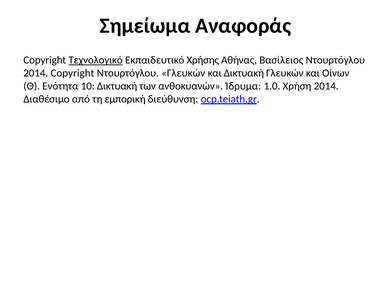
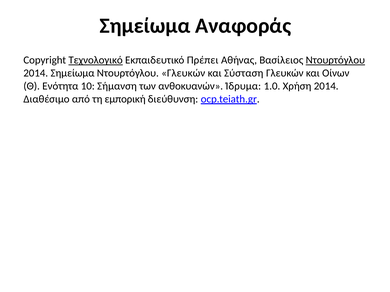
Χρήσης: Χρήσης -> Πρέπει (203, 60)
Ντουρτόγλου underline: none -> present (335, 60)
2014 Copyright: Copyright -> Σημείωμα (73, 73)
και Δικτυακή: Δικτυακή -> Σύσταση (244, 73)
10 Δικτυακή: Δικτυακή -> Σήμανση (117, 86)
